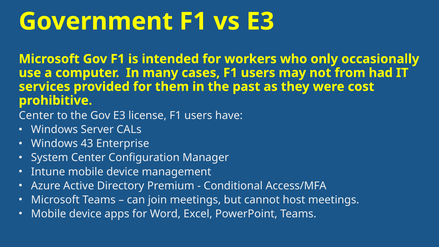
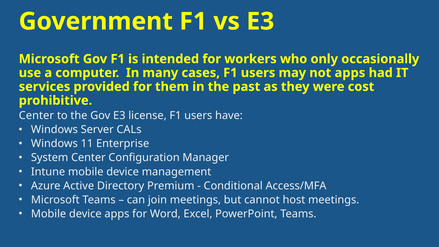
not from: from -> apps (350, 73)
43: 43 -> 11 (87, 144)
